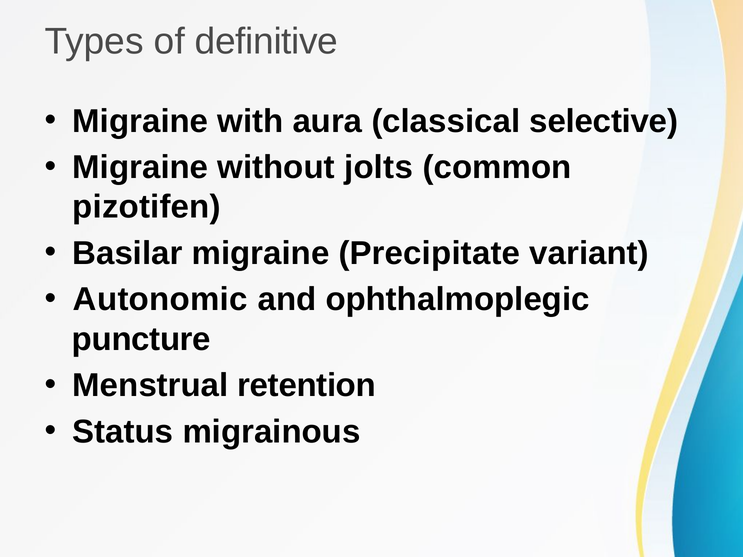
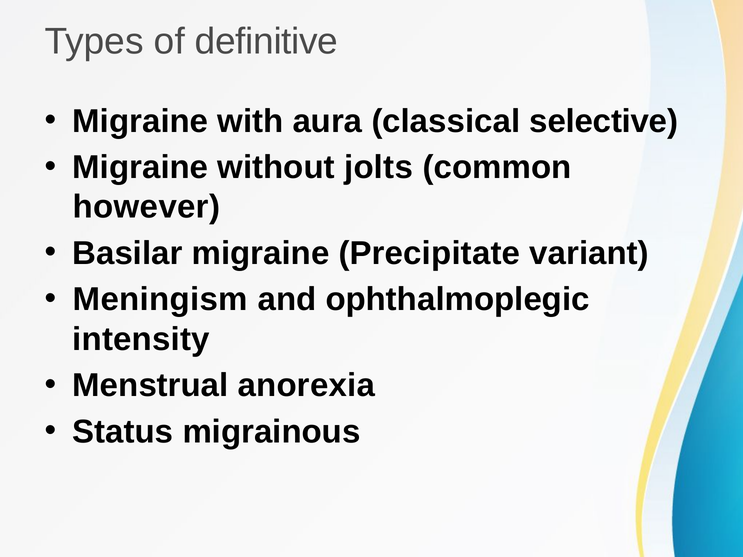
pizotifen: pizotifen -> however (147, 207)
Autonomic: Autonomic -> Meningism (160, 300)
puncture: puncture -> intensity (141, 339)
retention: retention -> anorexia (306, 386)
